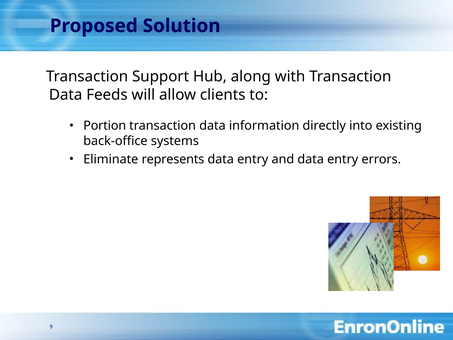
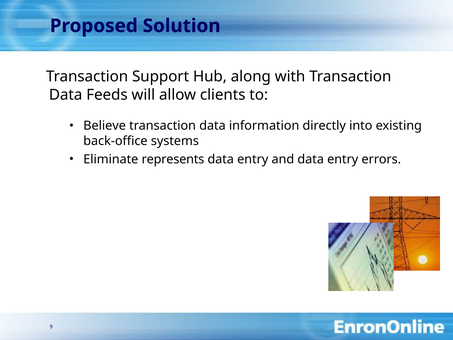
Portion: Portion -> Believe (105, 126)
